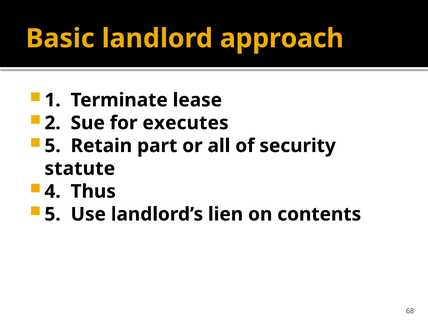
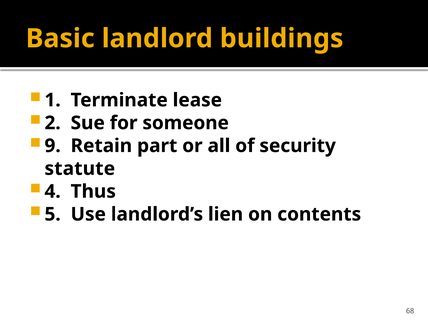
approach: approach -> buildings (282, 38)
executes: executes -> someone (186, 123)
5: 5 -> 9 (53, 146)
